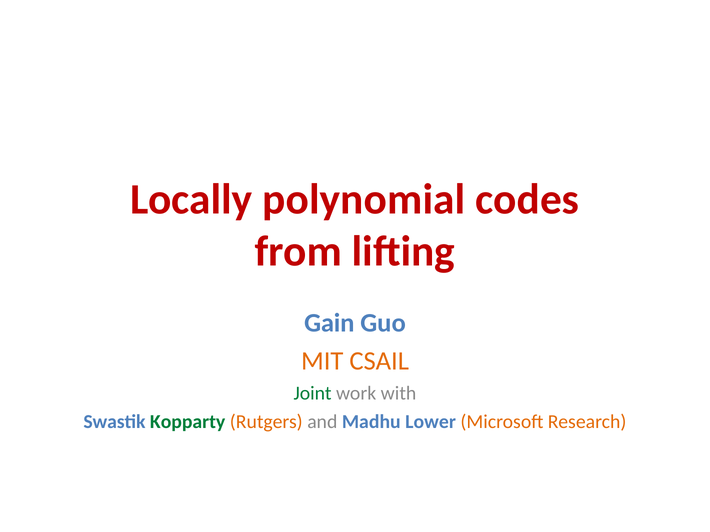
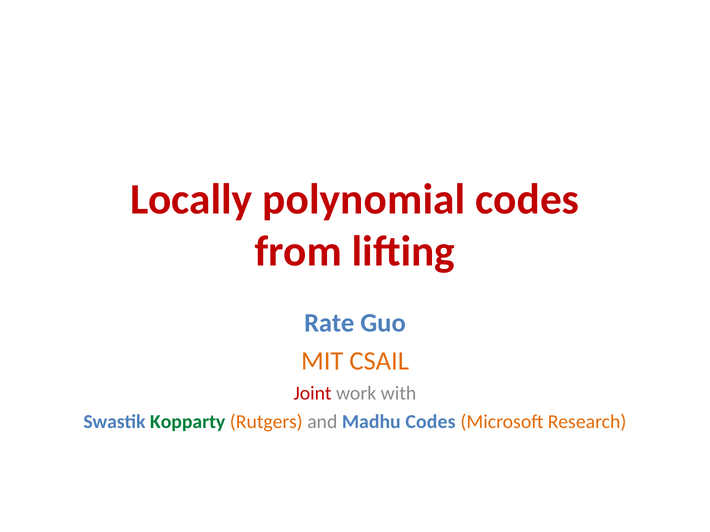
Gain: Gain -> Rate (329, 323)
Joint colour: green -> red (313, 394)
Madhu Lower: Lower -> Codes (430, 422)
